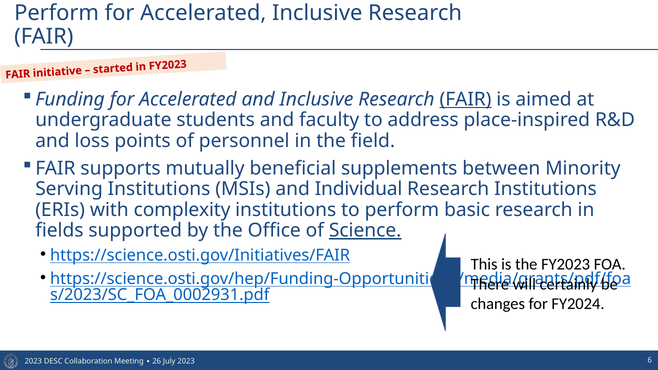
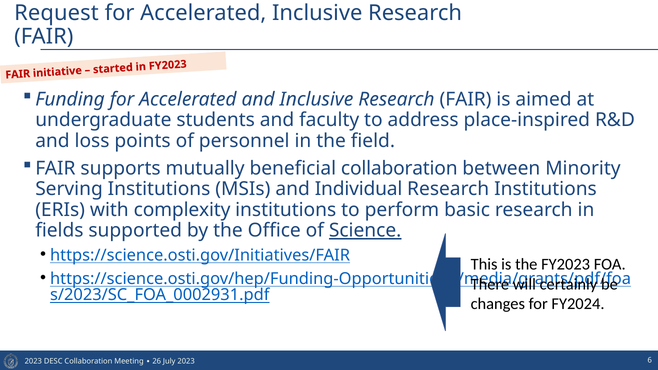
Perform: Perform -> Request (56, 13)
FAIR underline: present -> none (466, 99)
beneficial supplements: supplements -> collaboration (399, 168)
